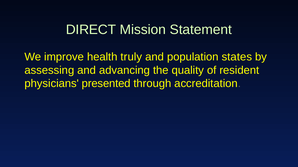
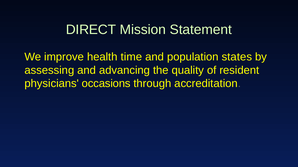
truly: truly -> time (131, 57)
presented: presented -> occasions (106, 84)
